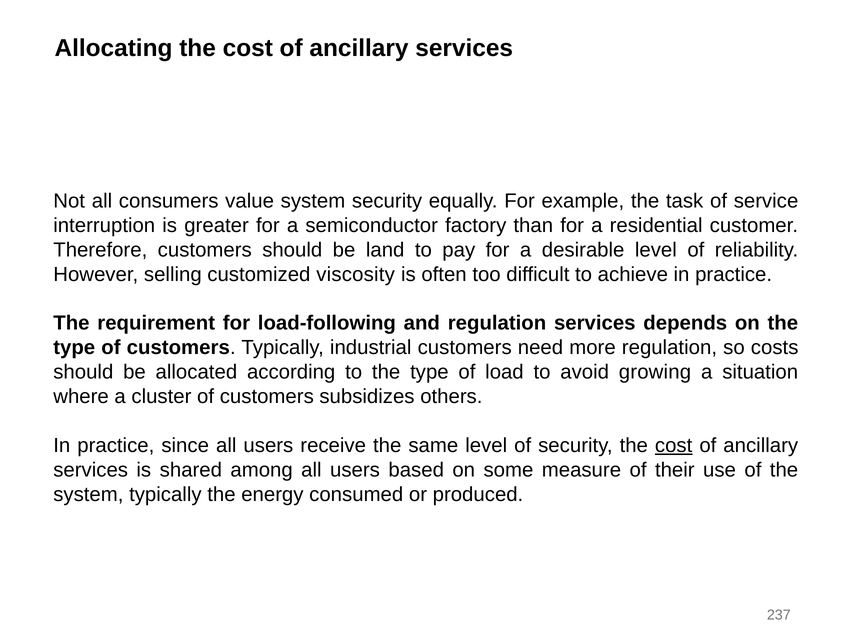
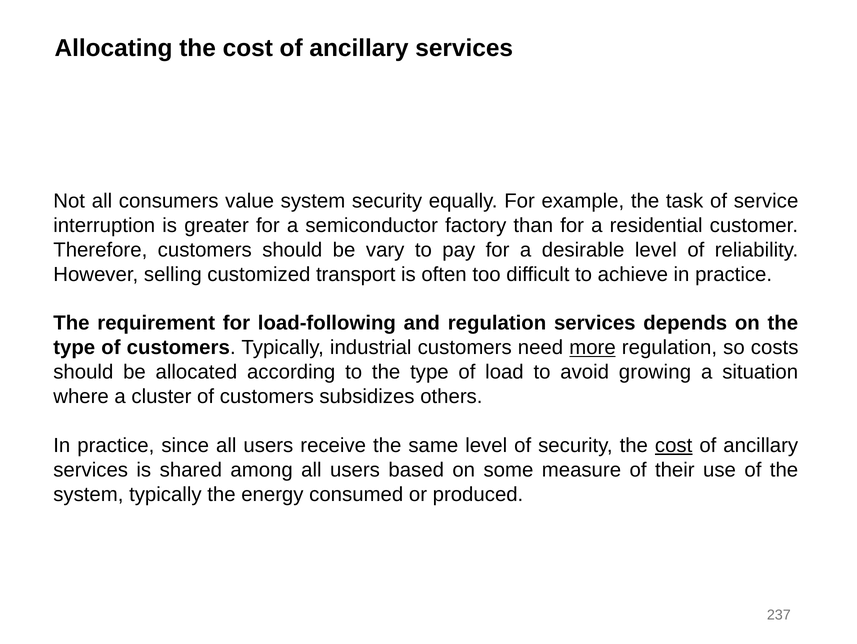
land: land -> vary (385, 250)
viscosity: viscosity -> transport (356, 274)
more underline: none -> present (593, 348)
